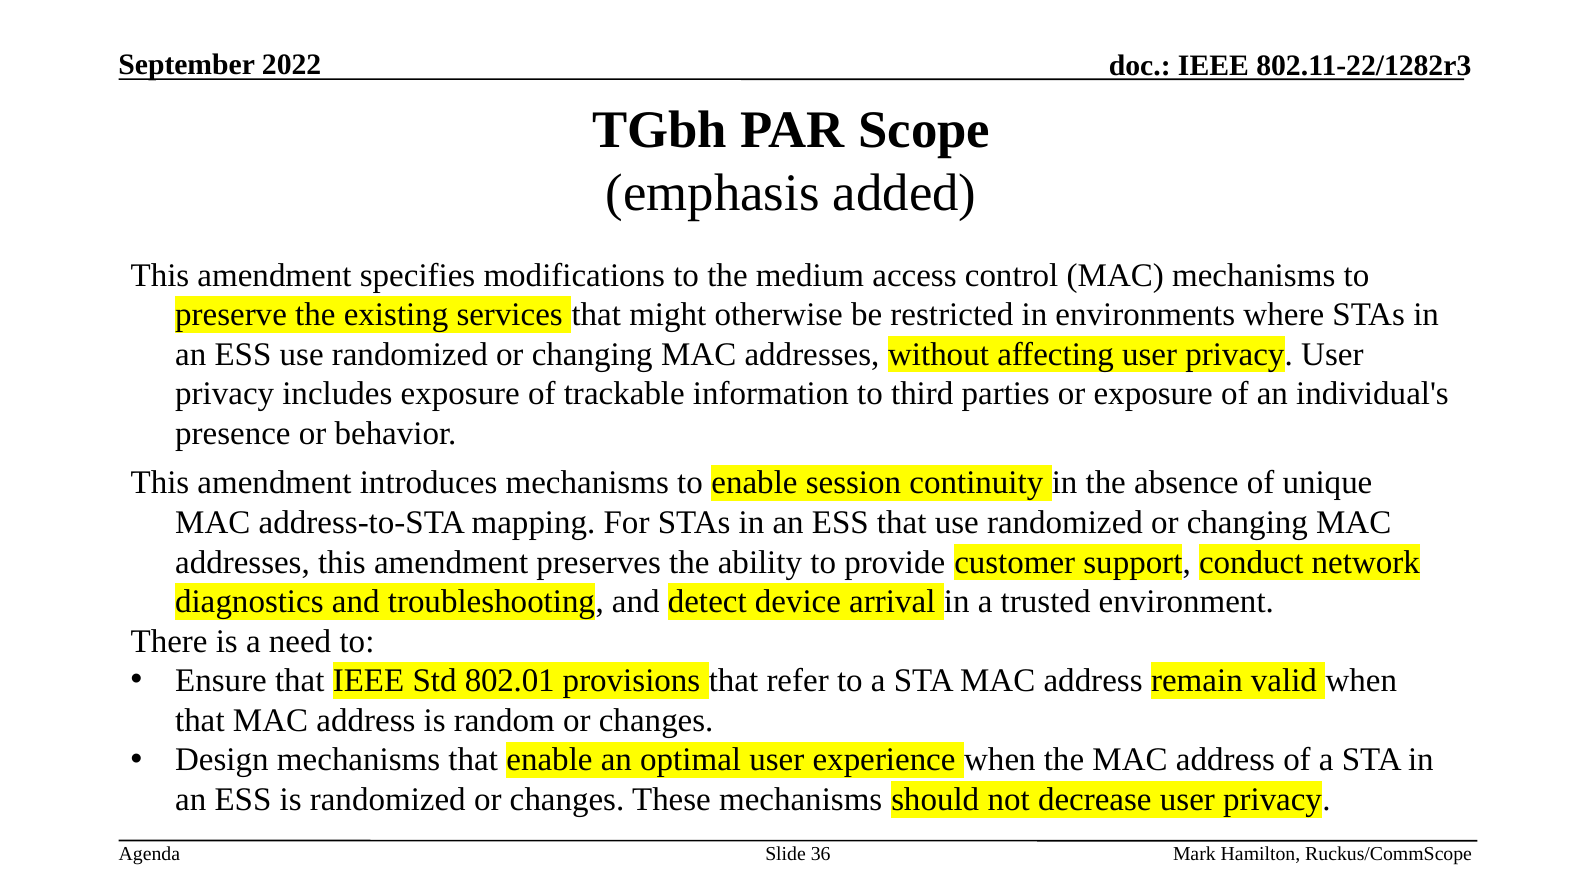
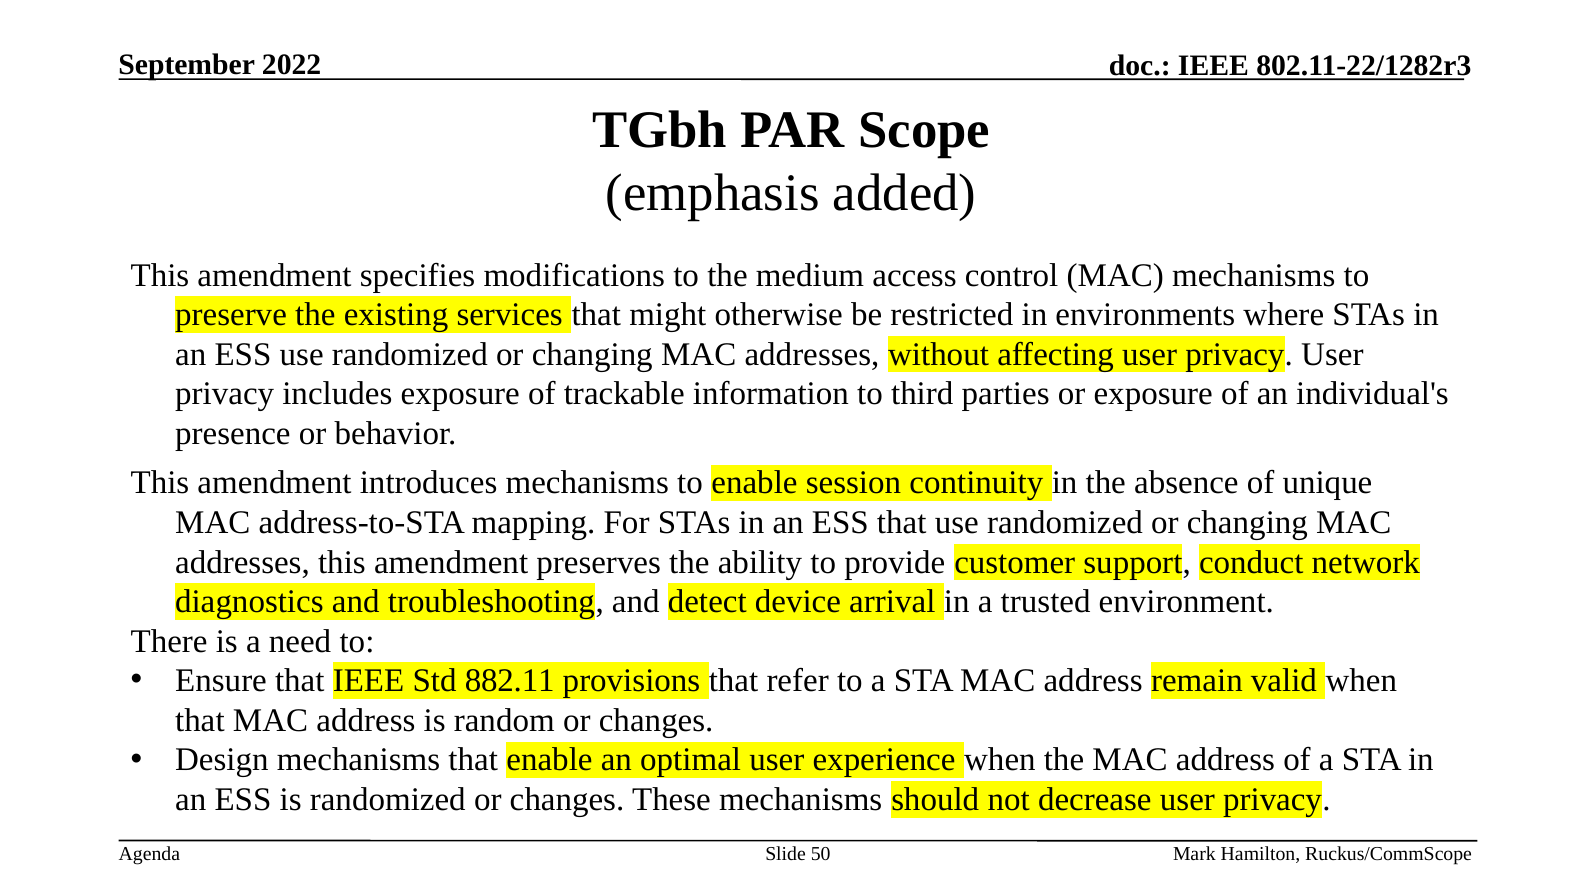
802.01: 802.01 -> 882.11 (510, 681)
36: 36 -> 50 (821, 854)
